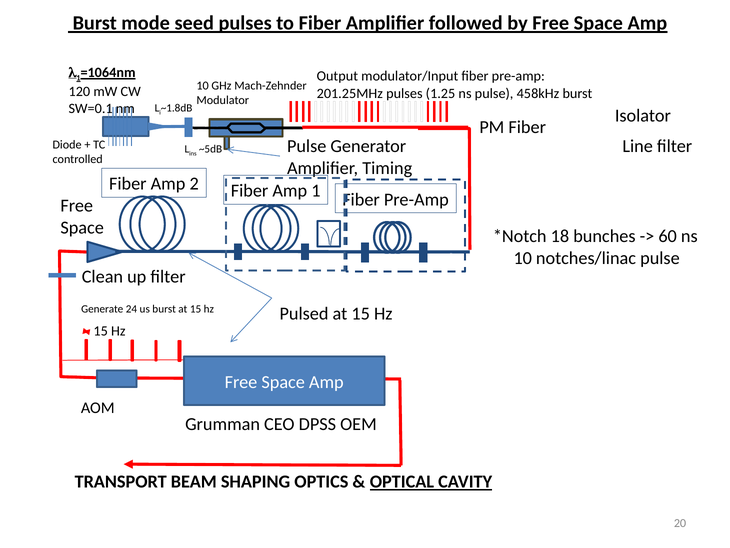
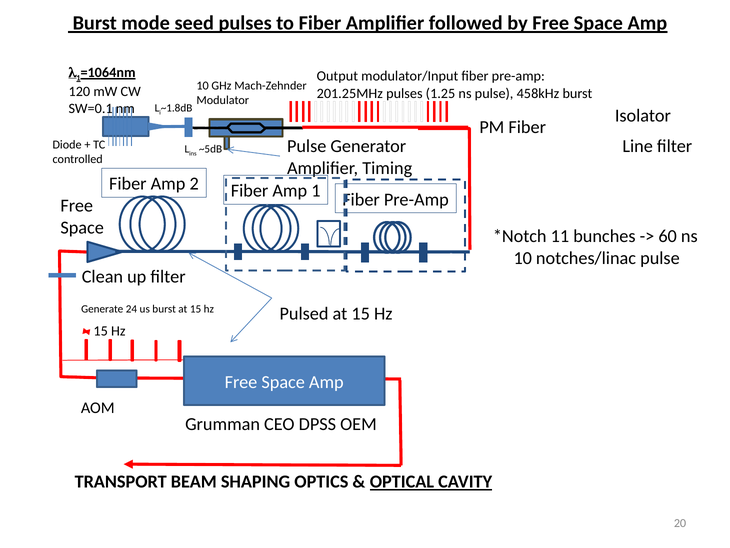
18: 18 -> 11 (560, 236)
